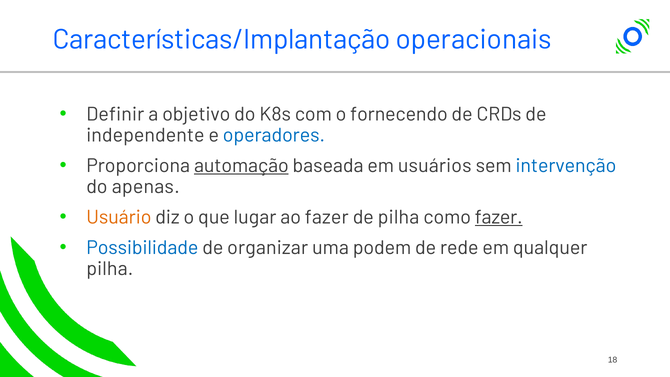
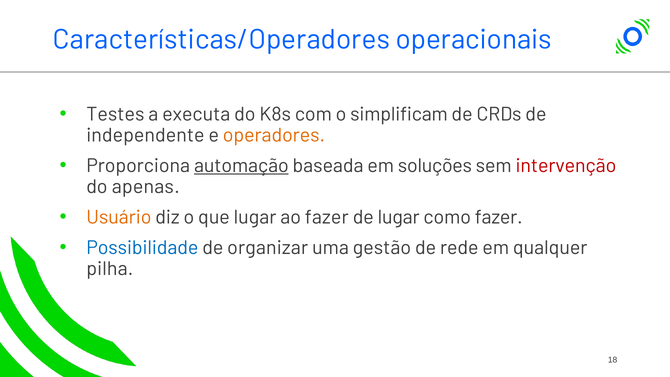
Características/Implantação: Características/Implantação -> Características/Operadores (221, 40)
Definir: Definir -> Testes (115, 114)
objetivo: objetivo -> executa (196, 114)
fornecendo: fornecendo -> simplificam (399, 114)
operadores colour: blue -> orange (274, 135)
usuários: usuários -> soluções (435, 166)
intervenção colour: blue -> red (566, 166)
de pilha: pilha -> lugar (399, 217)
fazer underline: present -> none (499, 217)
podem: podem -> gestão (382, 248)
